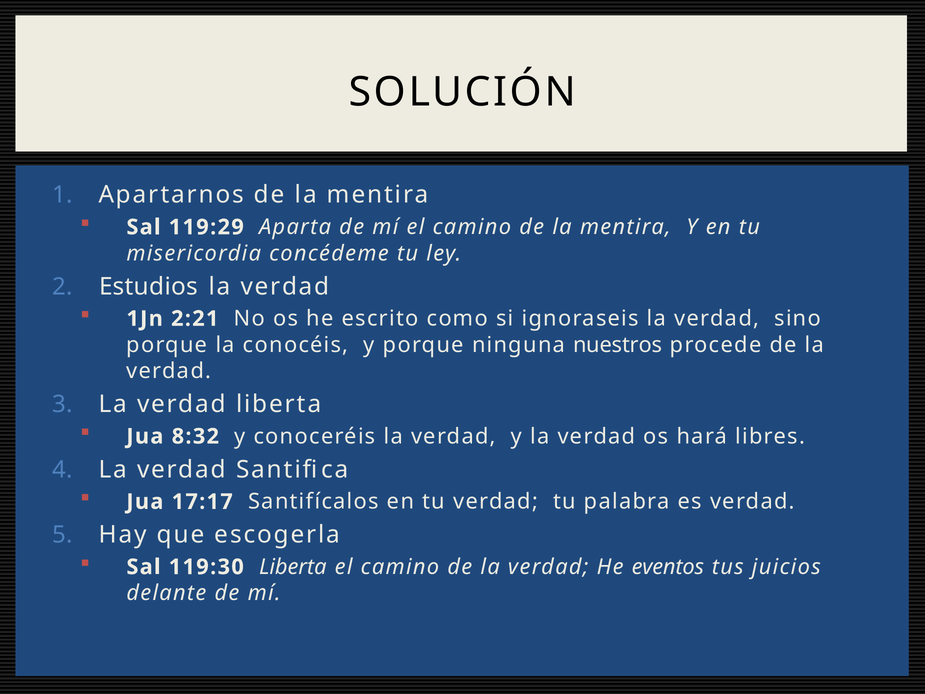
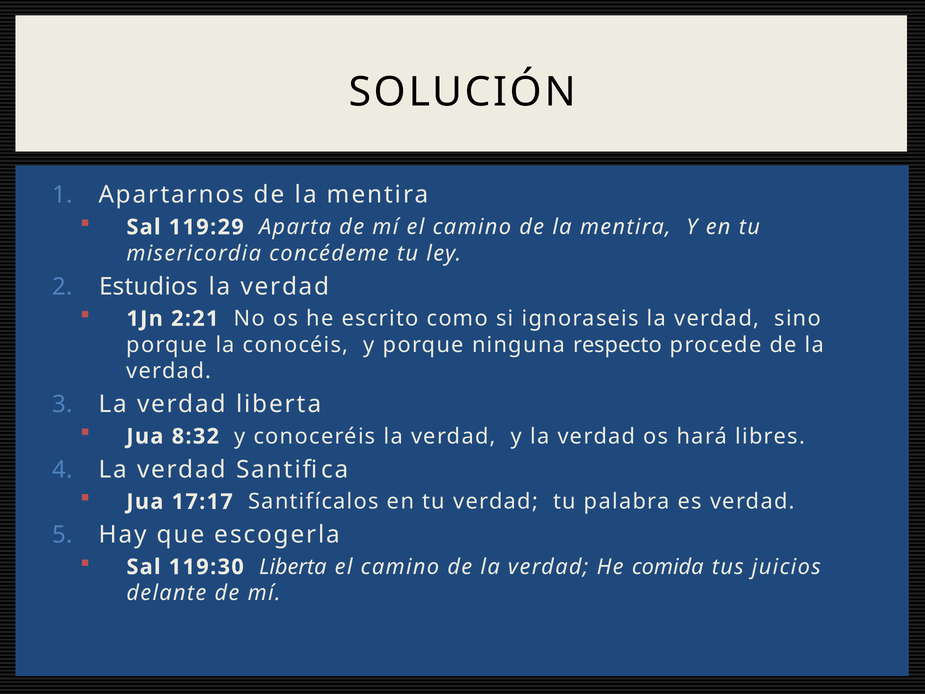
nuestros: nuestros -> respecto (617, 345)
eventos: eventos -> comida (668, 567)
